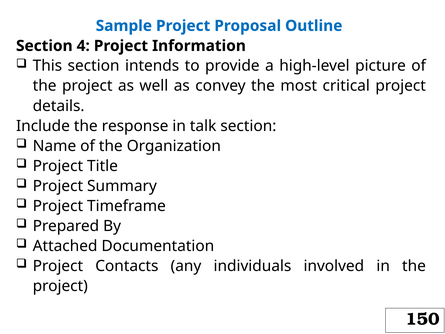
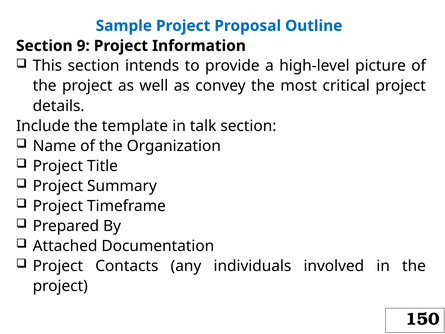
4: 4 -> 9 (83, 46)
response: response -> template (135, 126)
